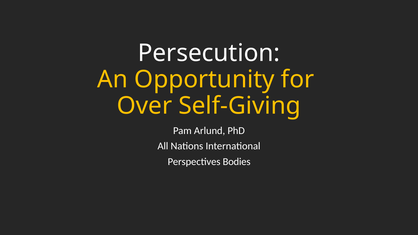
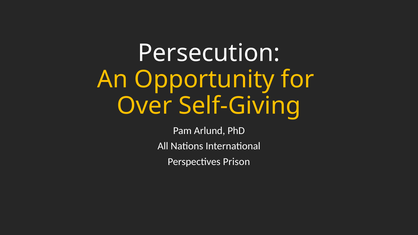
Bodies: Bodies -> Prison (236, 162)
